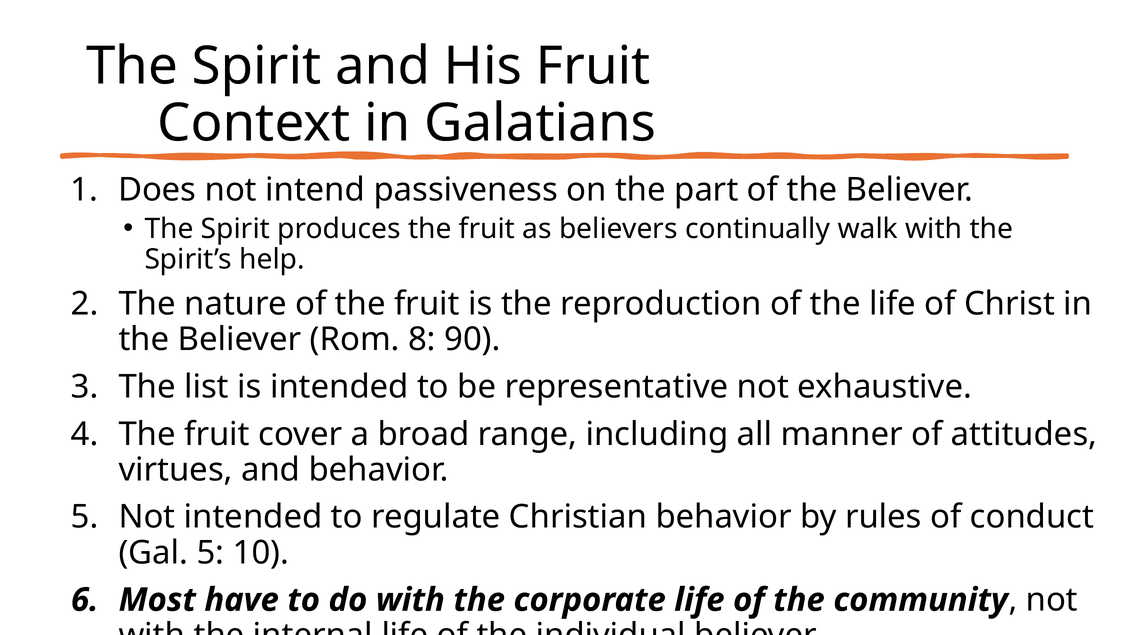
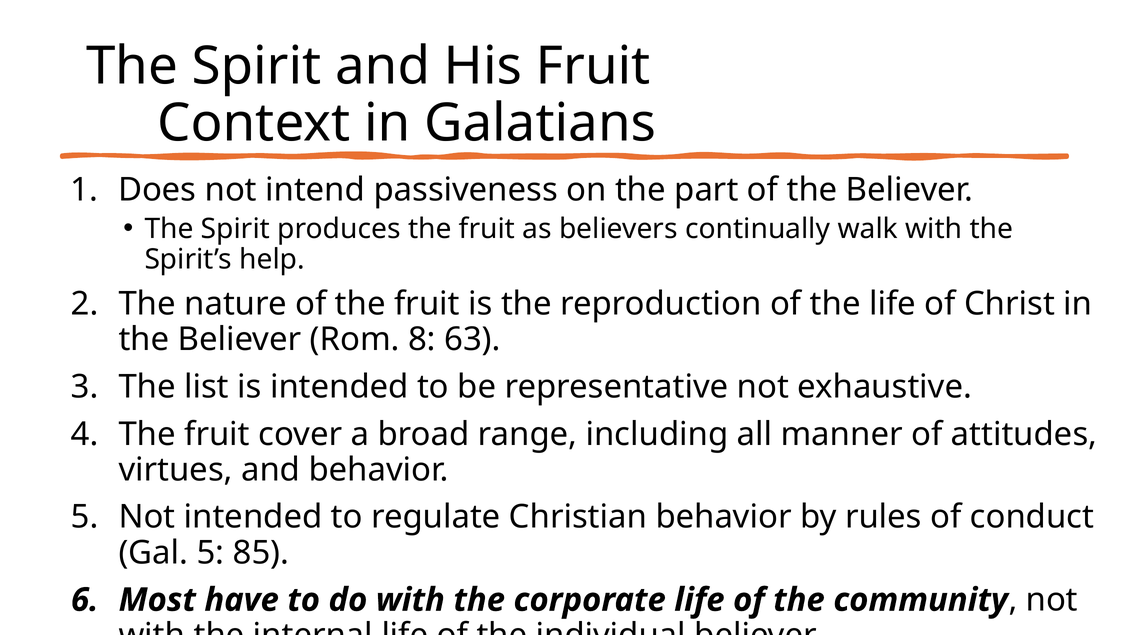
90: 90 -> 63 (472, 340)
10: 10 -> 85 (261, 553)
